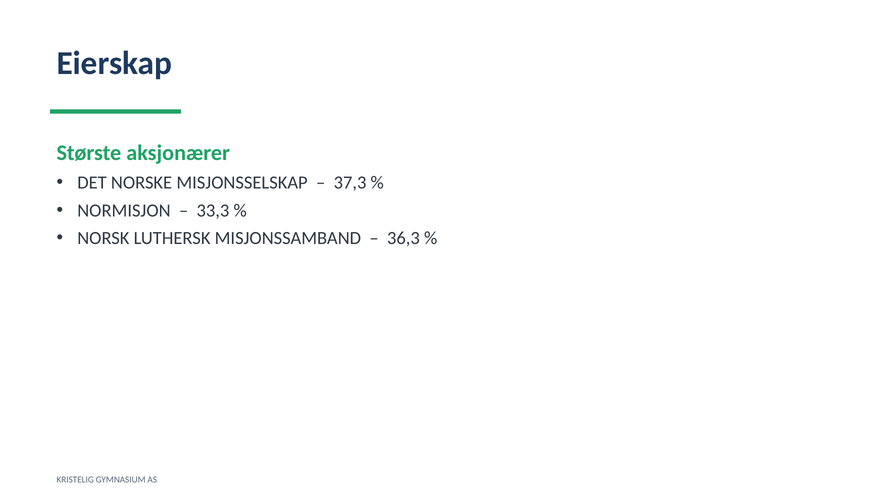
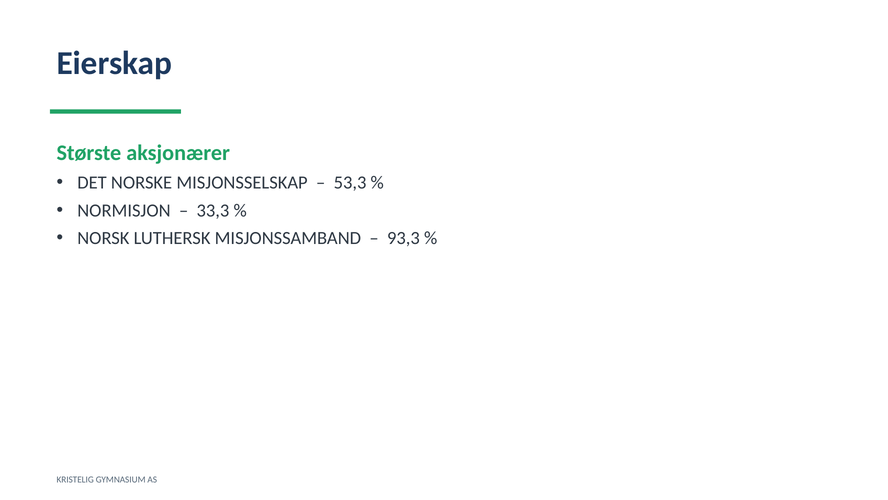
37,3: 37,3 -> 53,3 (350, 183)
36,3: 36,3 -> 93,3 (403, 238)
